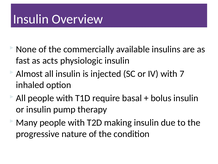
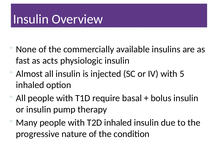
7: 7 -> 5 (182, 74)
T2D making: making -> inhaled (118, 122)
